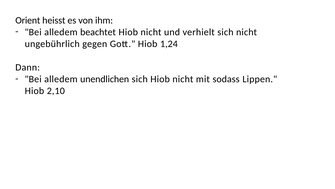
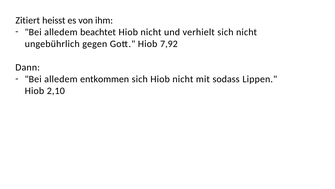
Orient: Orient -> Zitiert (28, 20)
1,24: 1,24 -> 7,92 (169, 44)
unendlichen: unendlichen -> entkommen (105, 79)
